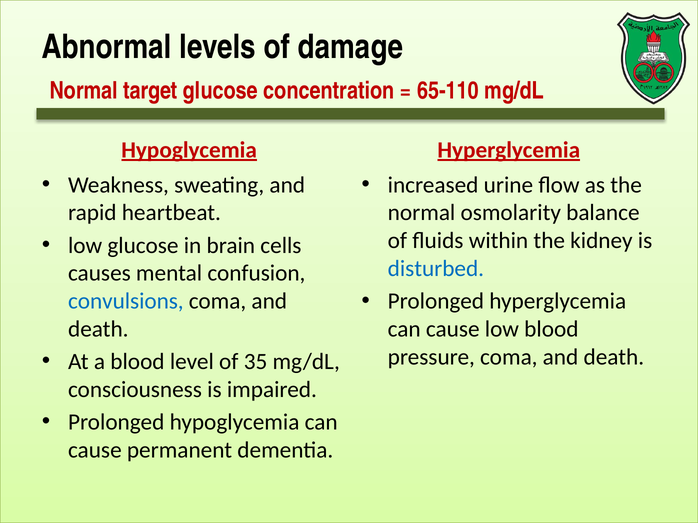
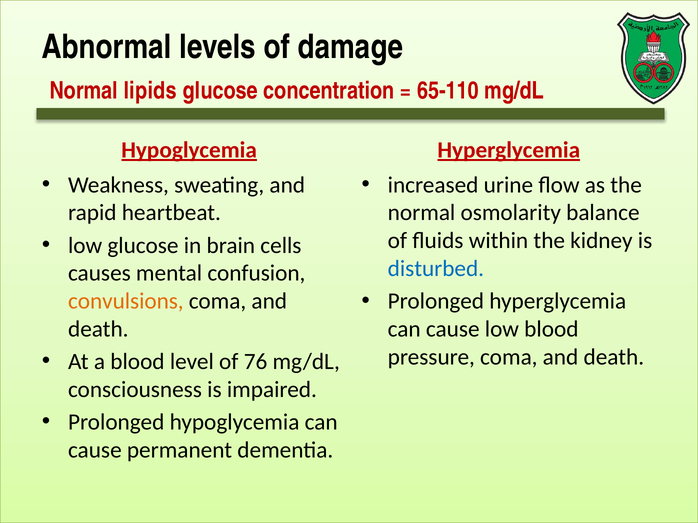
target: target -> lipids (150, 91)
convulsions colour: blue -> orange (126, 301)
35: 35 -> 76 (256, 362)
